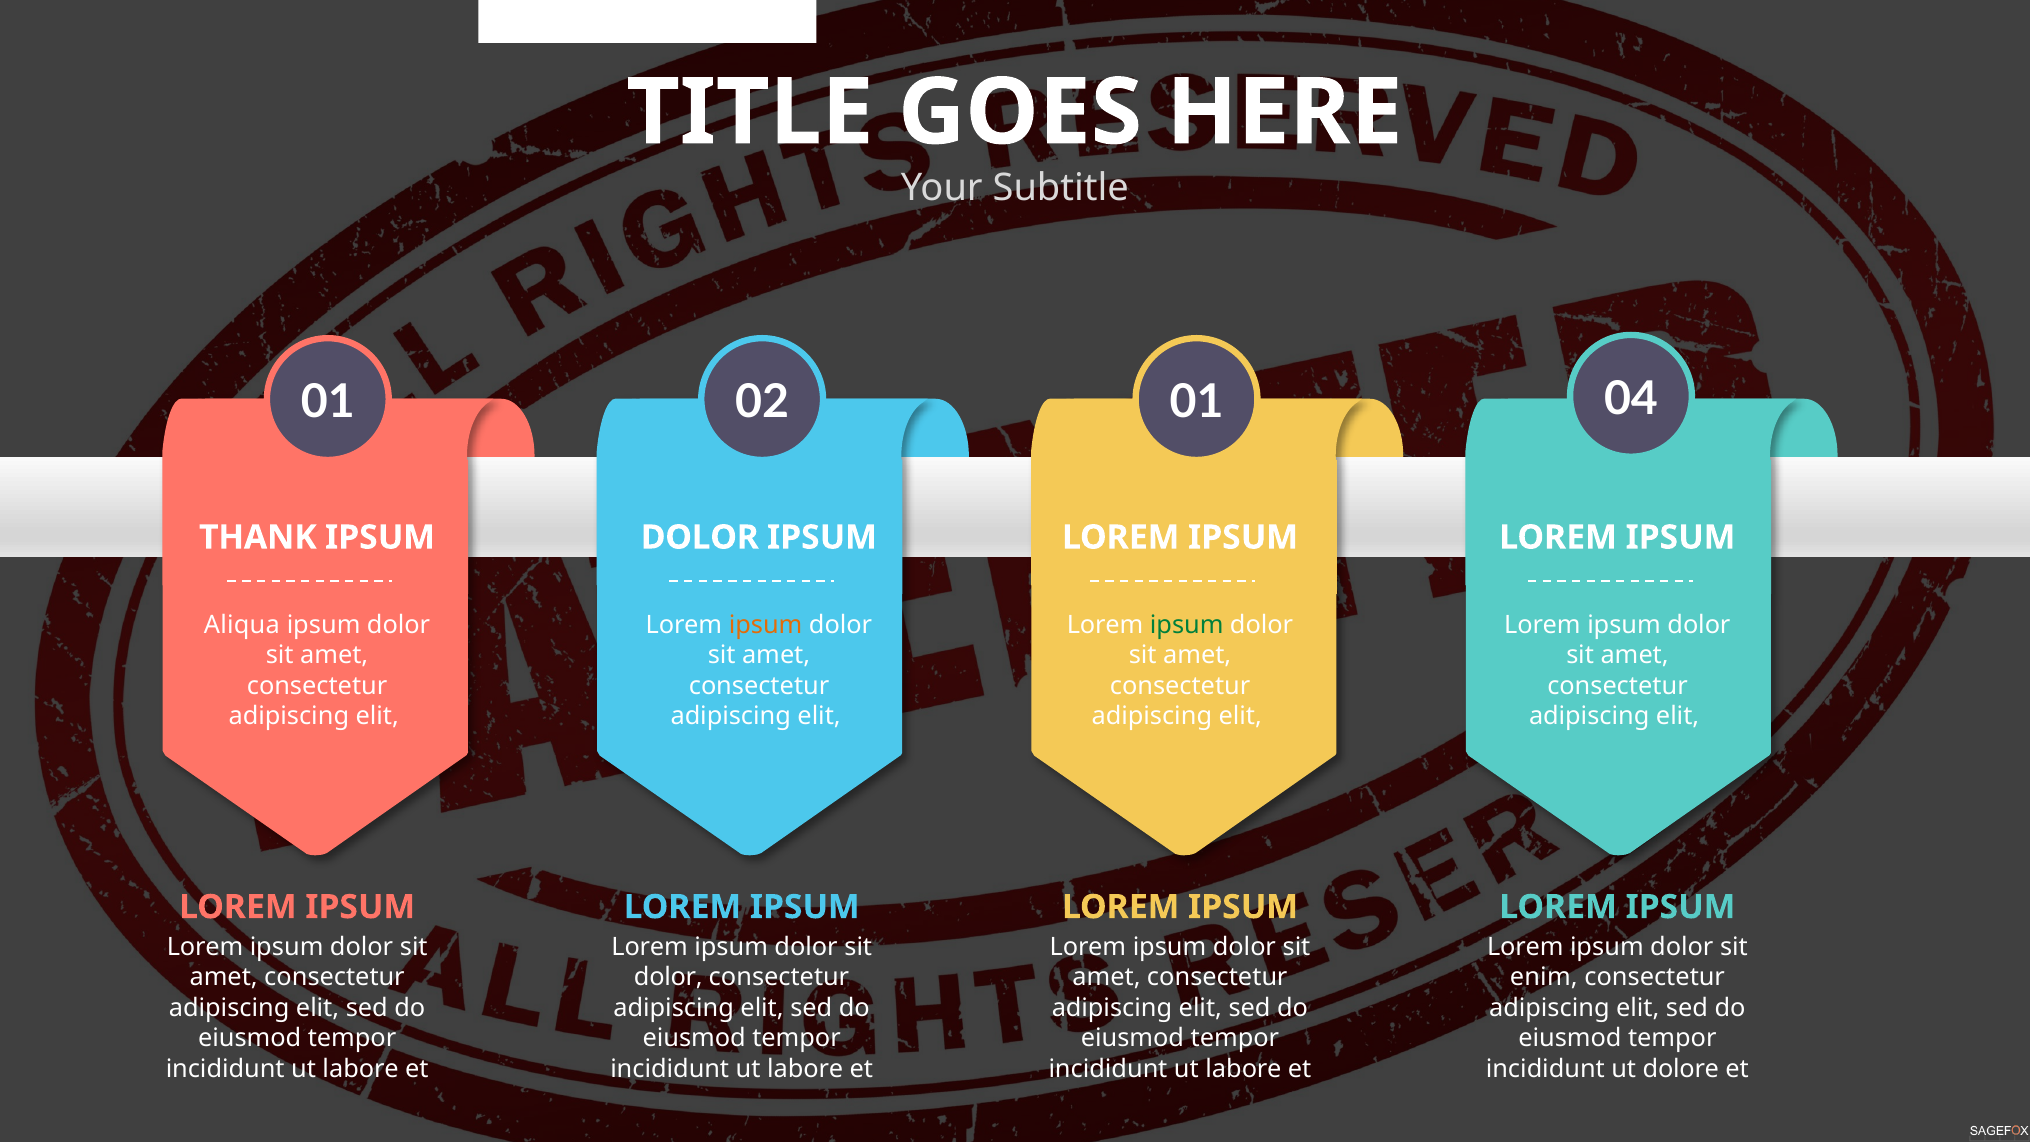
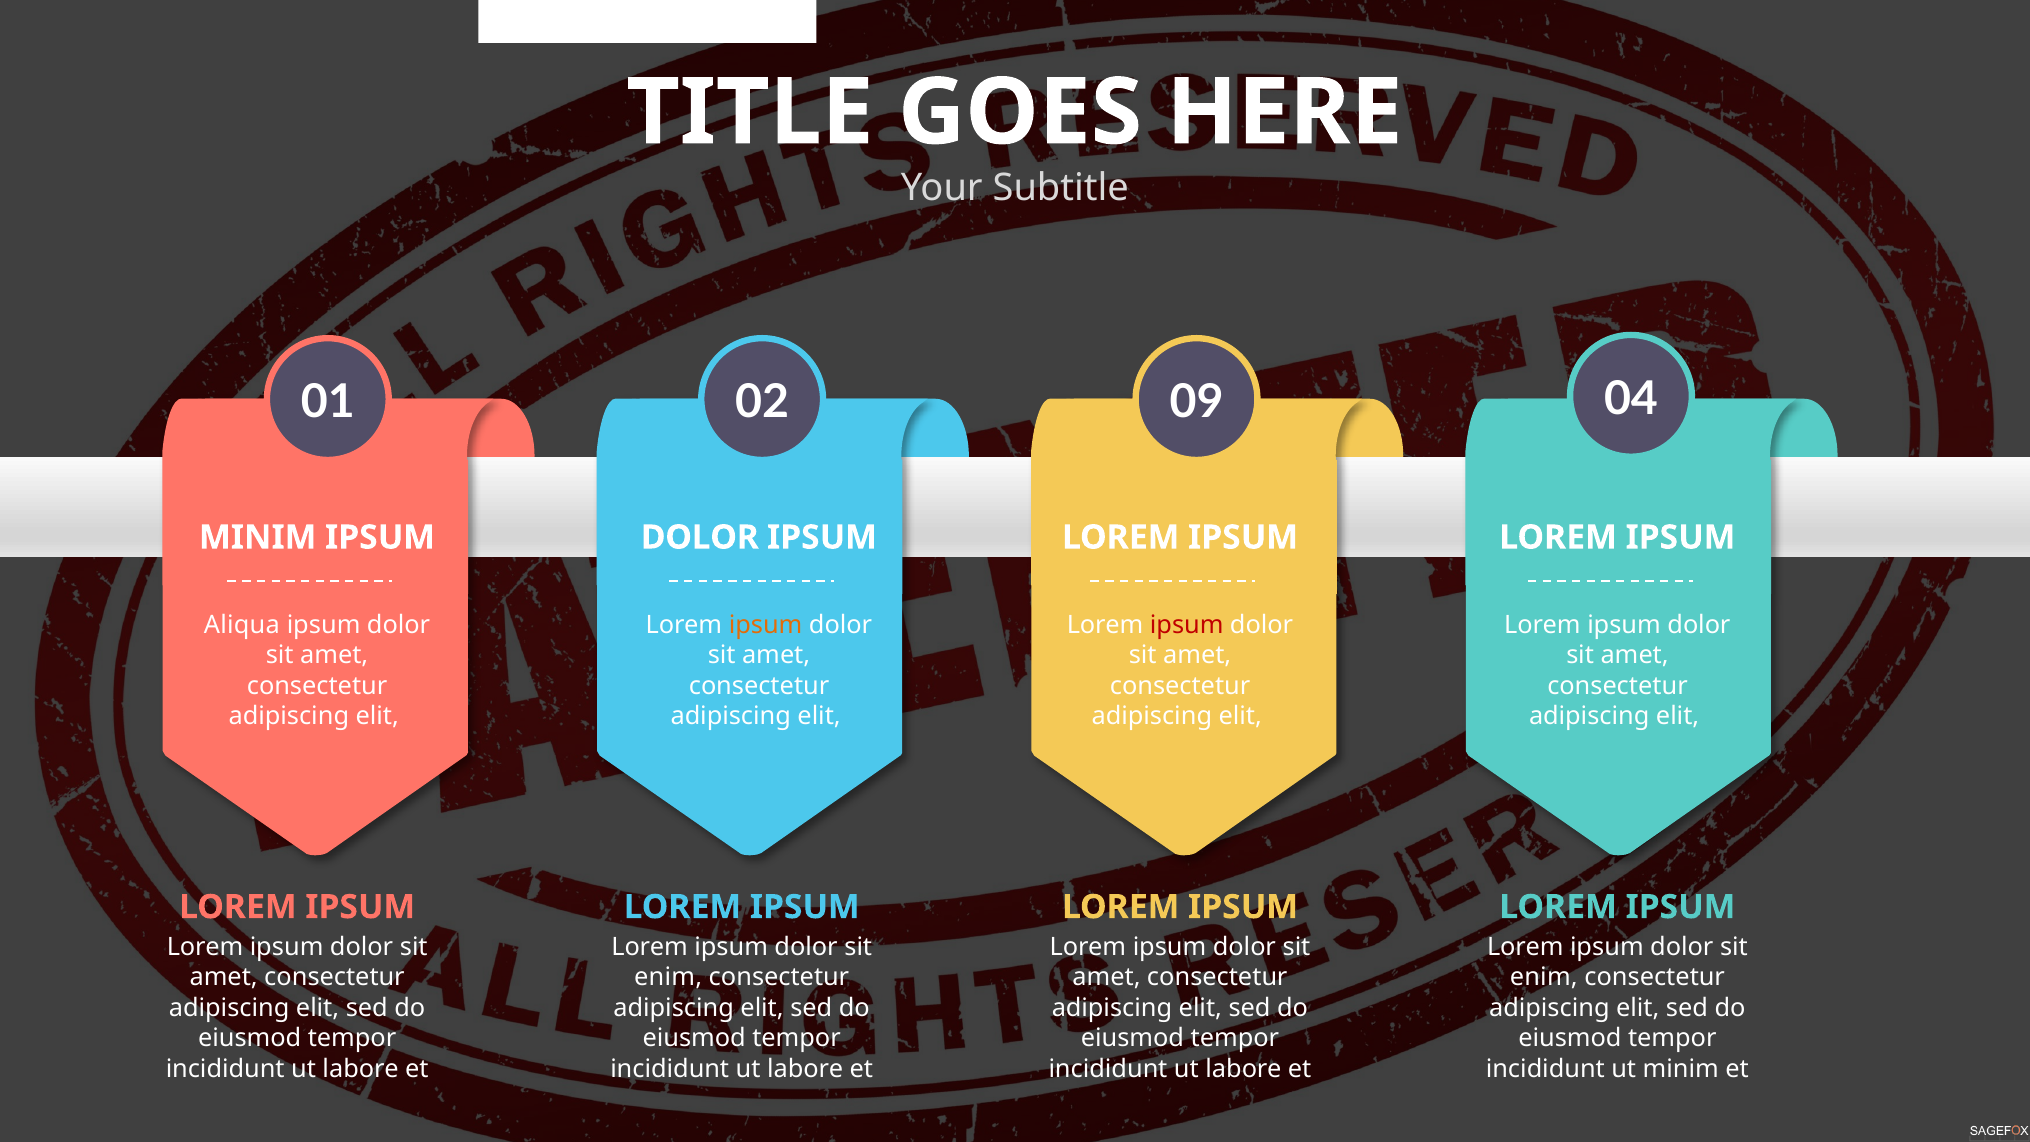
02 01: 01 -> 09 (1197, 402)
THANK: THANK -> MINIM (258, 537)
ipsum colour: green -> red (1187, 625)
dolor: dolor -> enim (668, 977)
ut dolore: dolore -> minim (1681, 1069)
